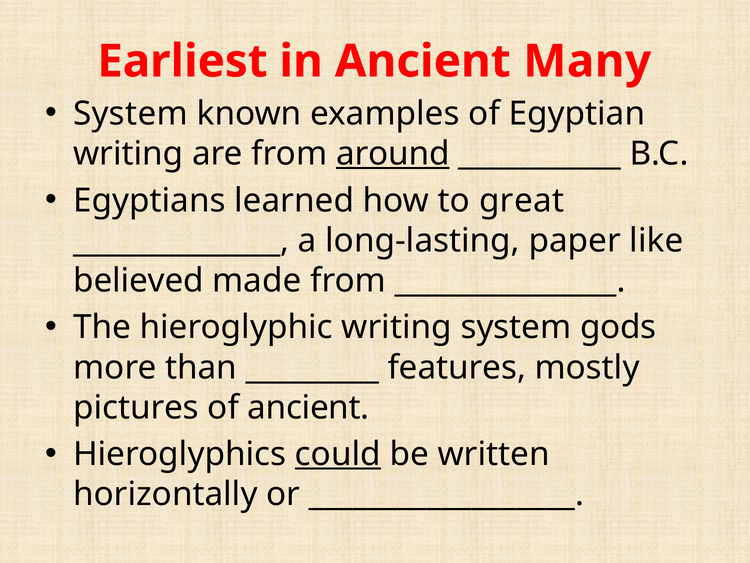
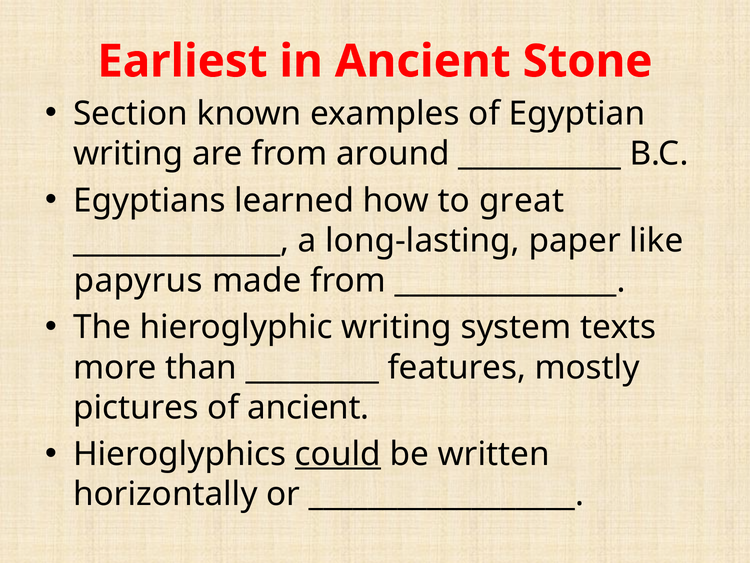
Many: Many -> Stone (588, 61)
System: System -> Section (131, 114)
around underline: present -> none (393, 154)
believed: believed -> papyrus (138, 280)
gods: gods -> texts (618, 327)
